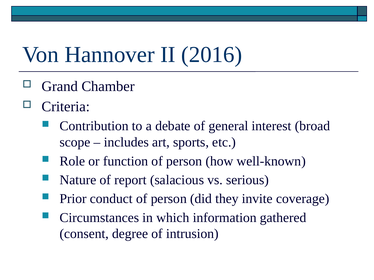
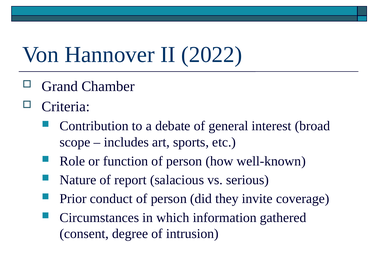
2016: 2016 -> 2022 (212, 55)
